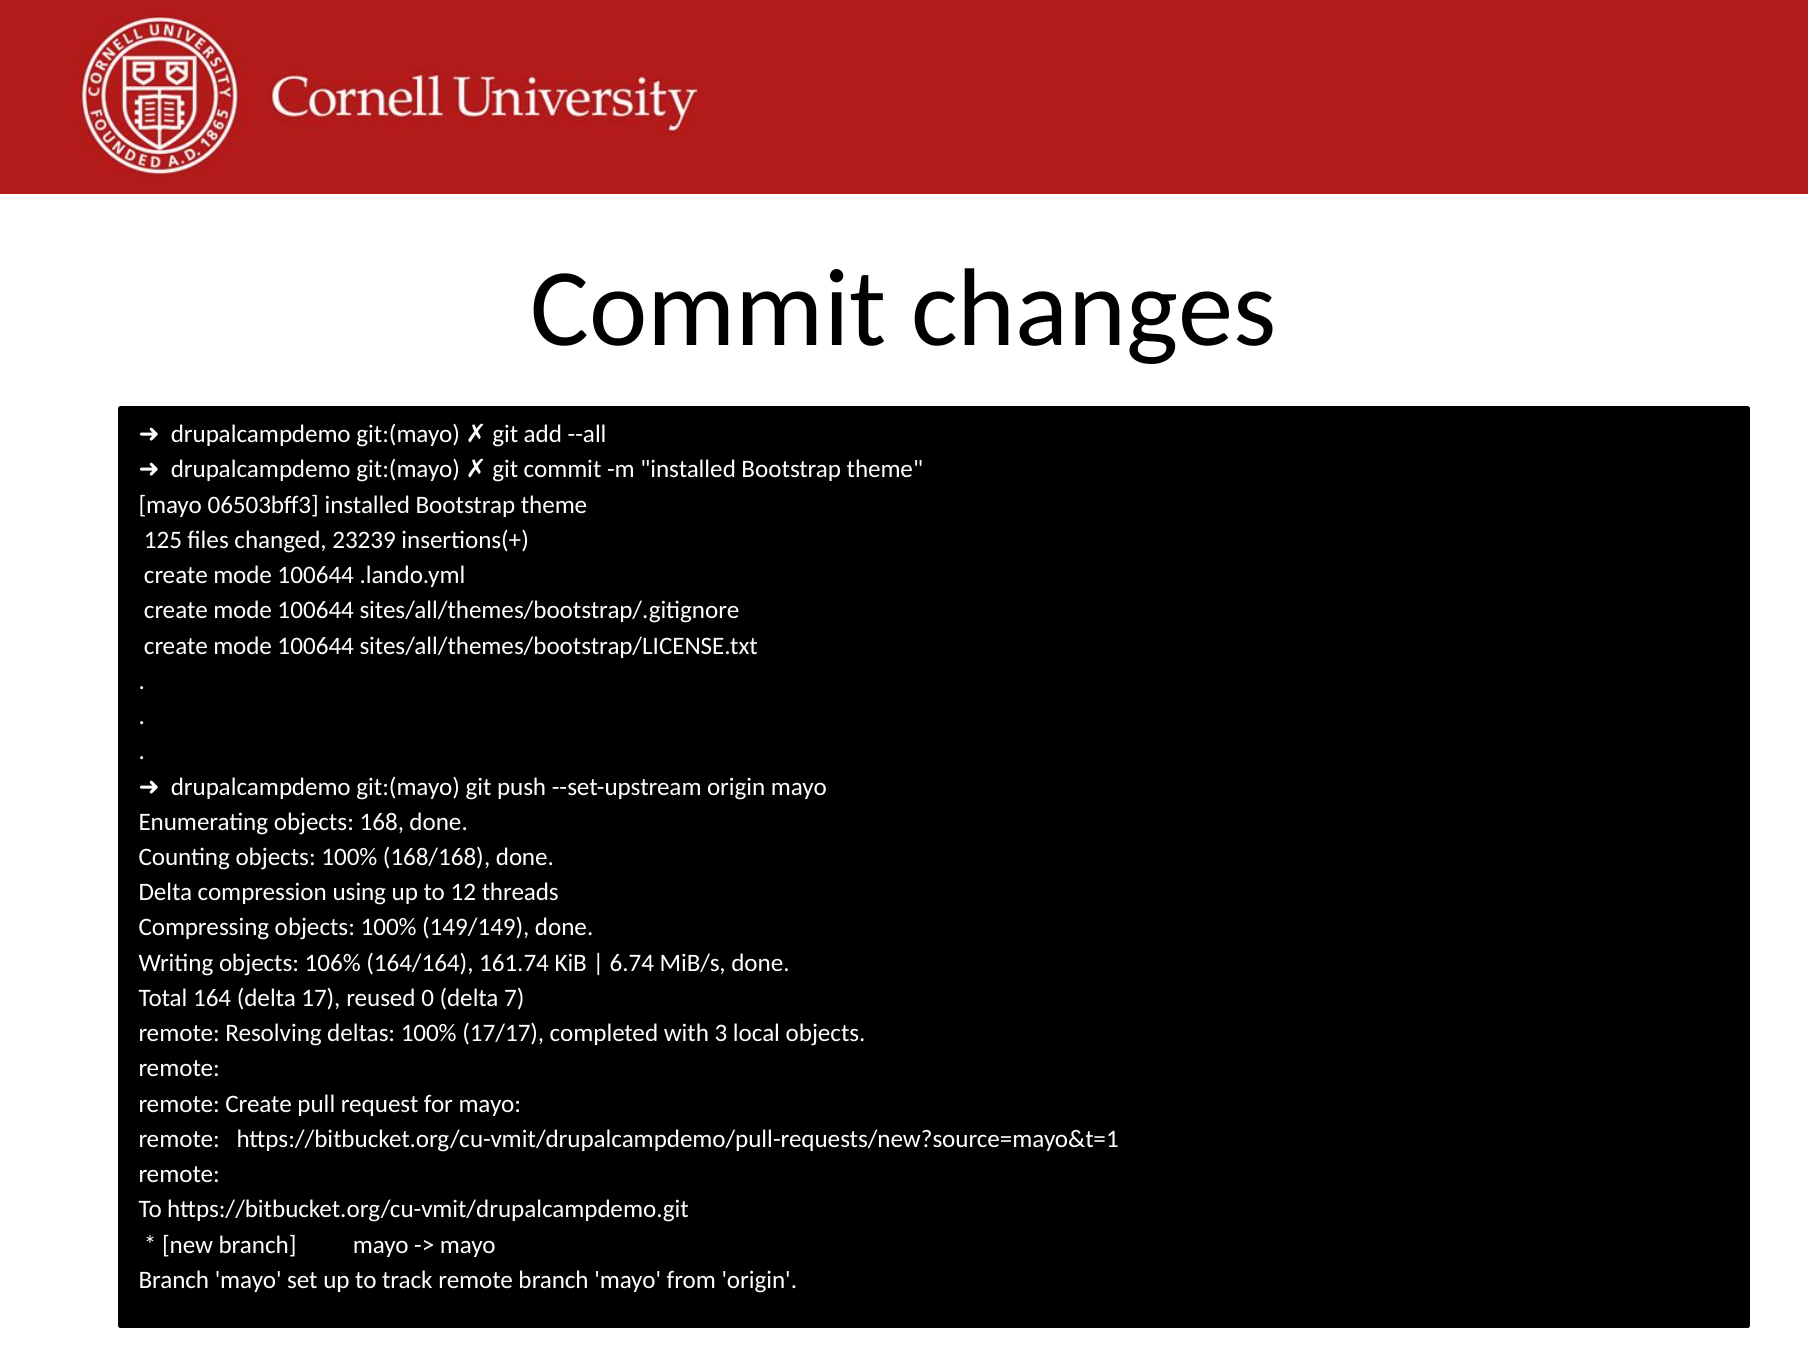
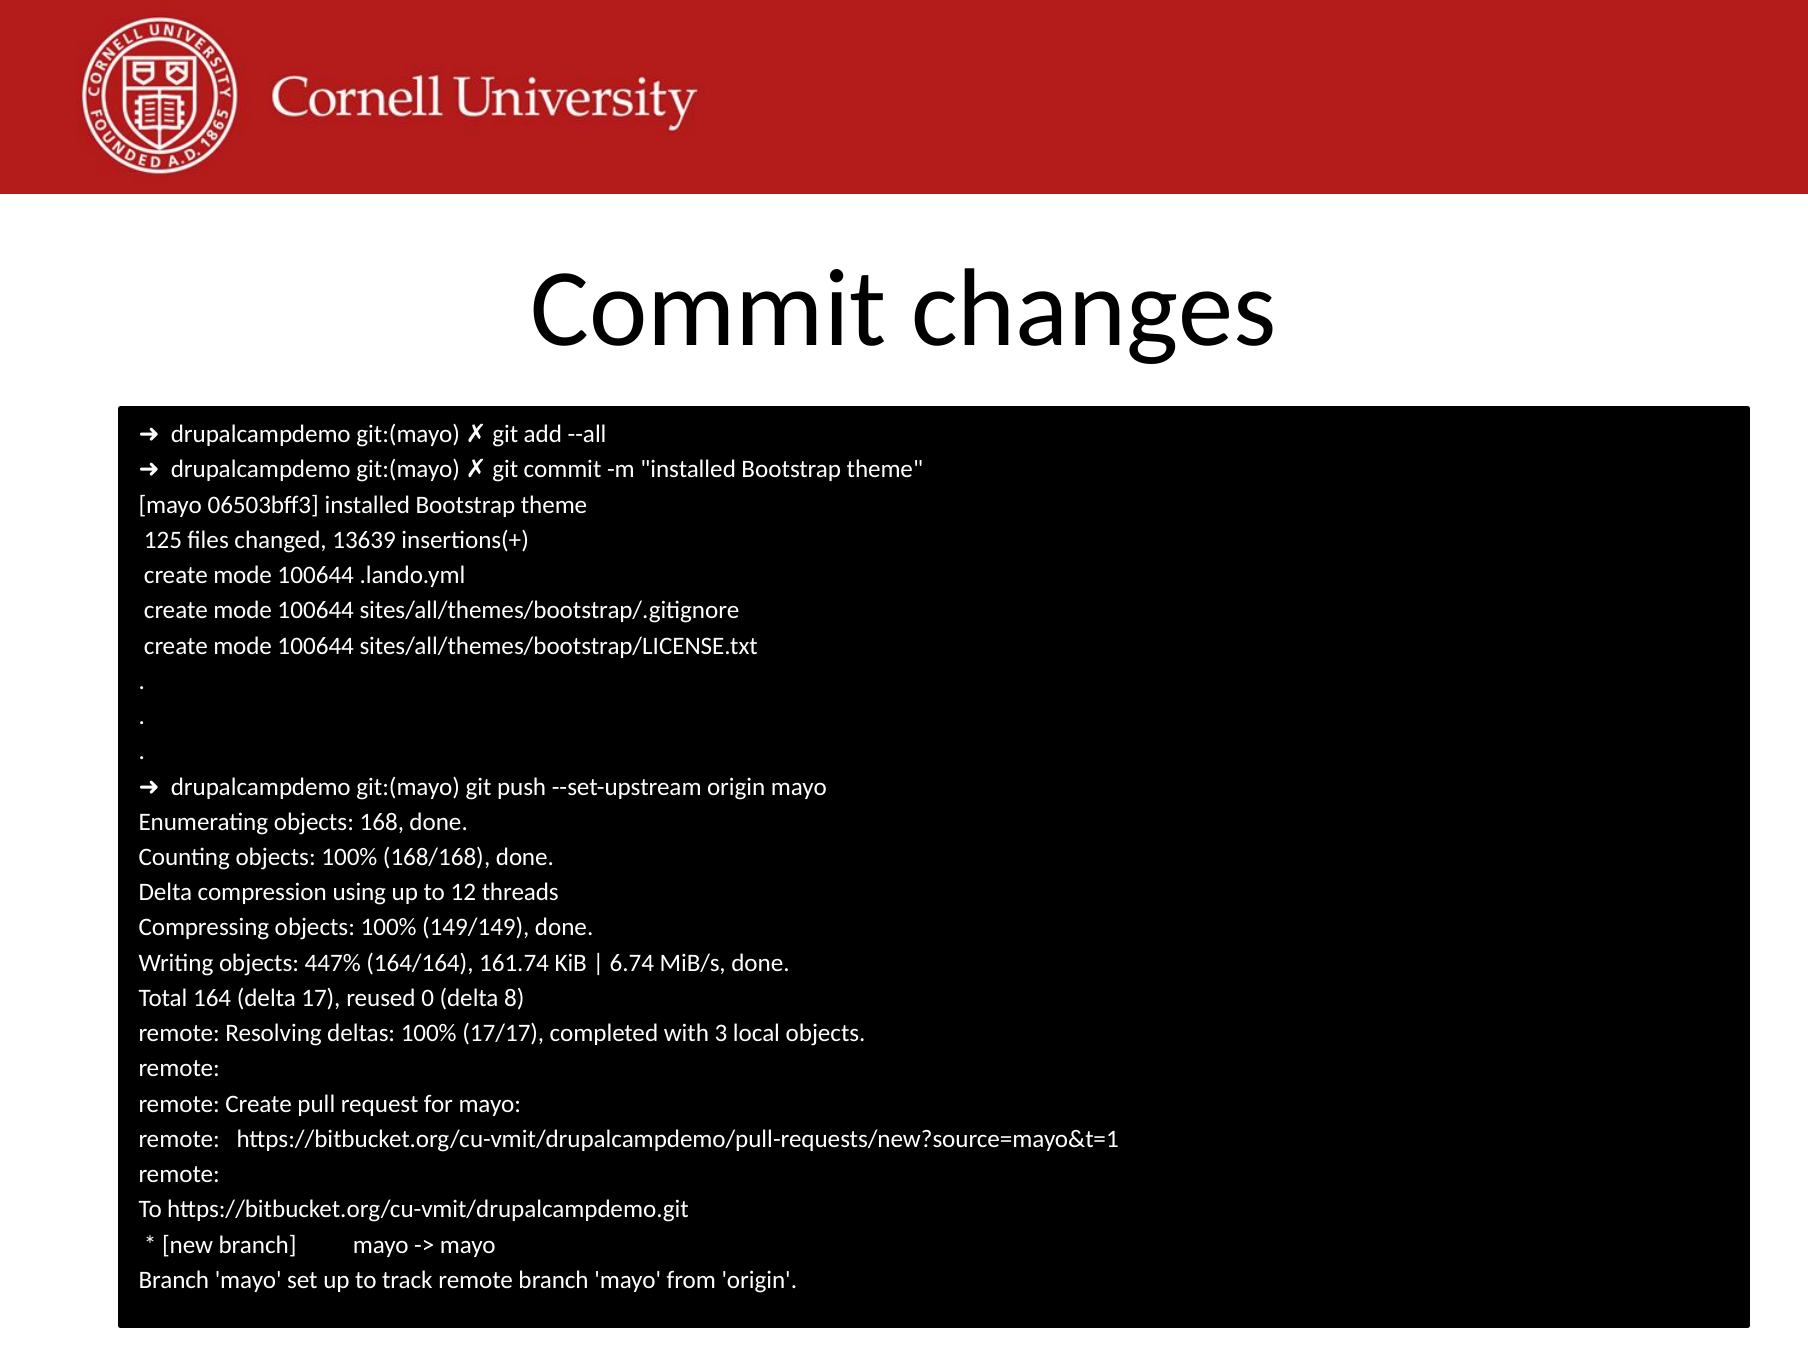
23239: 23239 -> 13639 (364, 540)
106%: 106% -> 447% (333, 963)
7: 7 -> 8 (514, 998)
